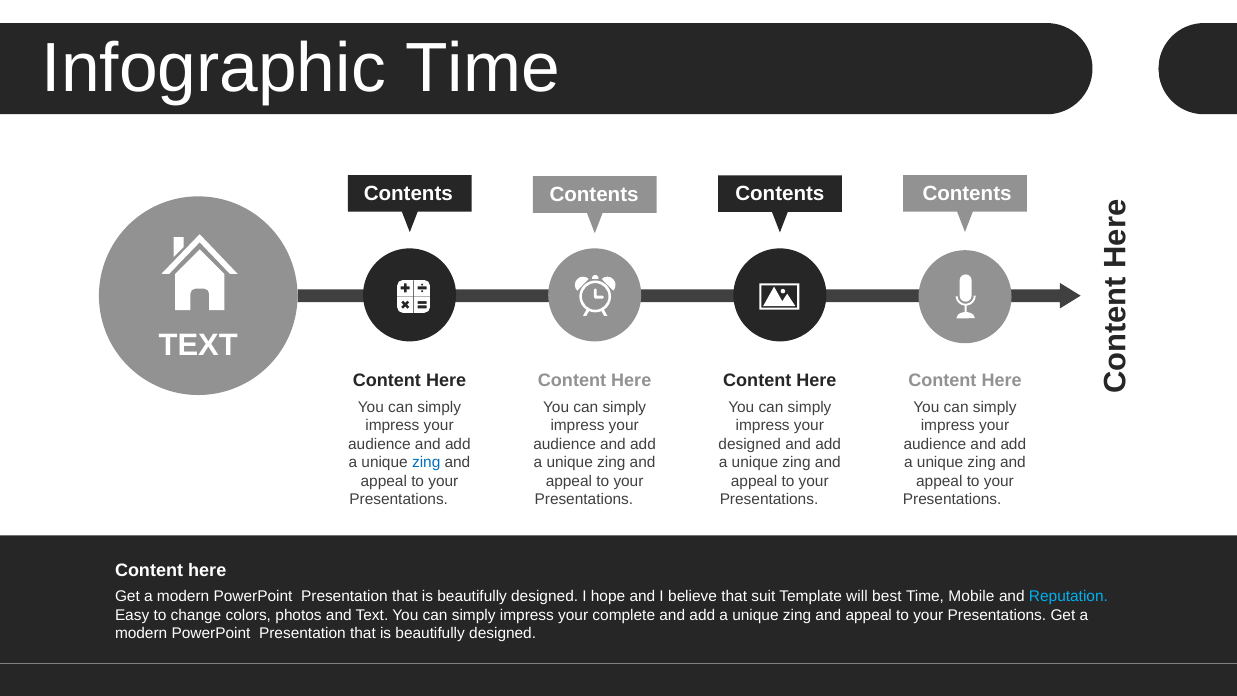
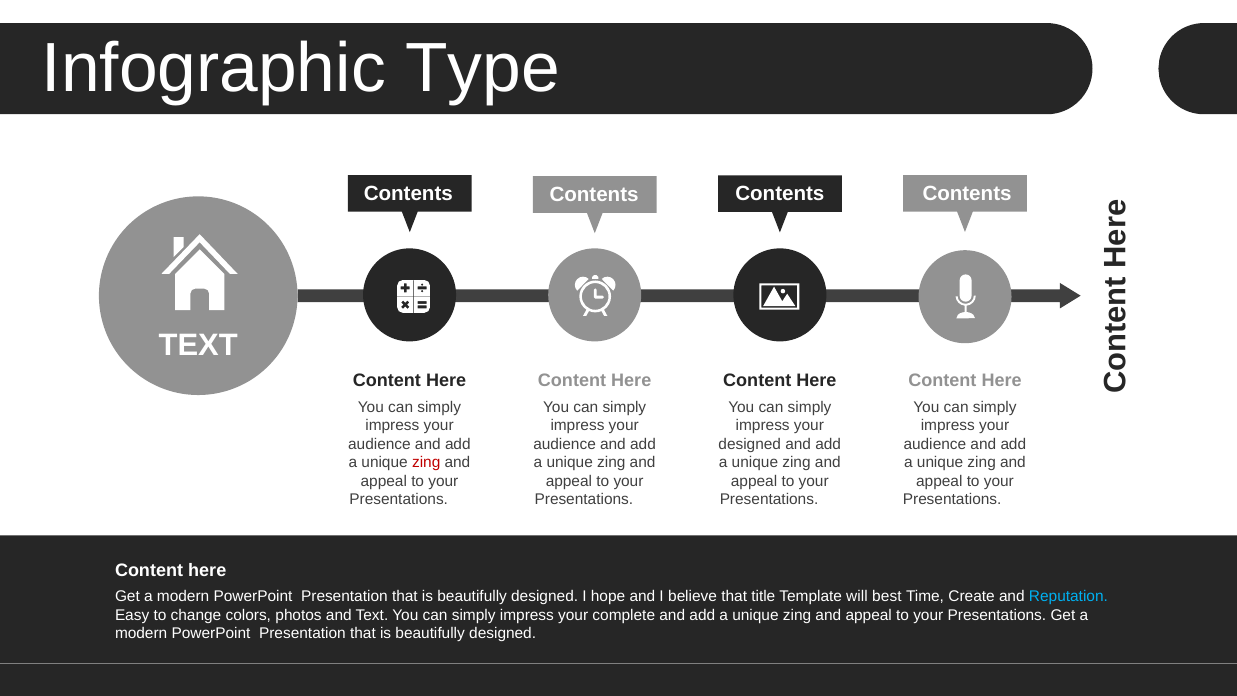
Infographic Time: Time -> Type (482, 68)
zing colour: blue -> red (426, 463)
suit: suit -> title (763, 596)
Mobile: Mobile -> Create (972, 596)
